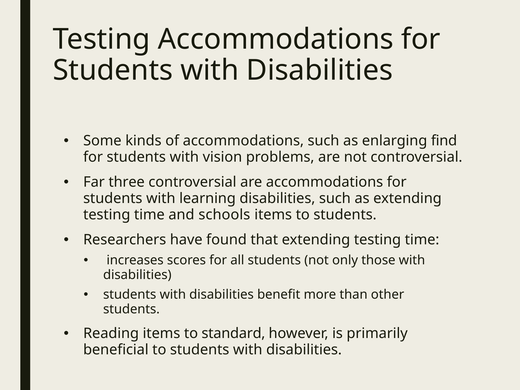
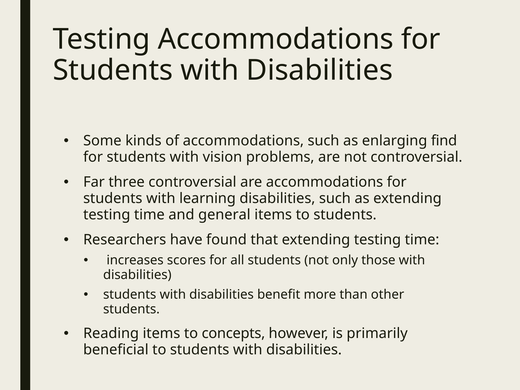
schools: schools -> general (224, 215)
standard: standard -> concepts (233, 333)
